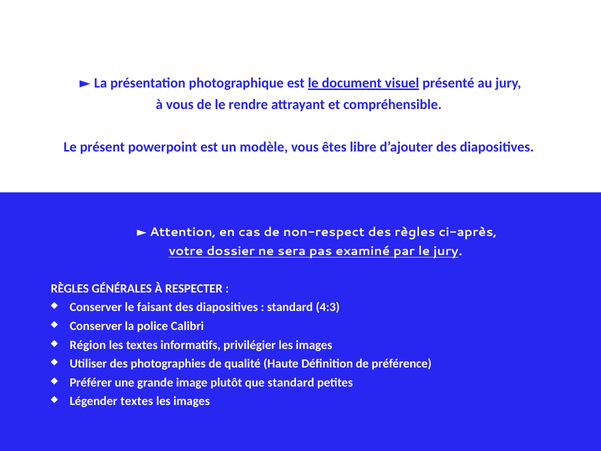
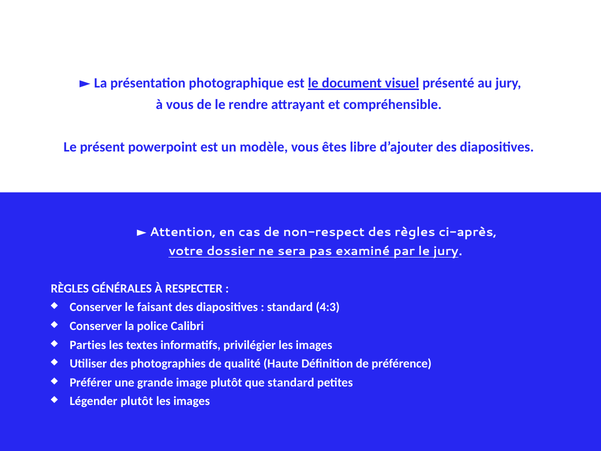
Région: Région -> Parties (88, 345)
Légender textes: textes -> plutôt (137, 401)
